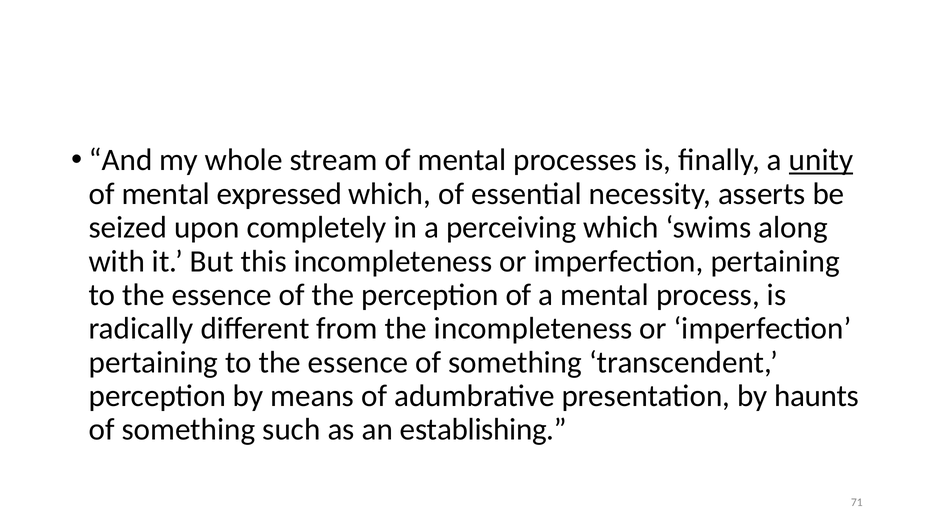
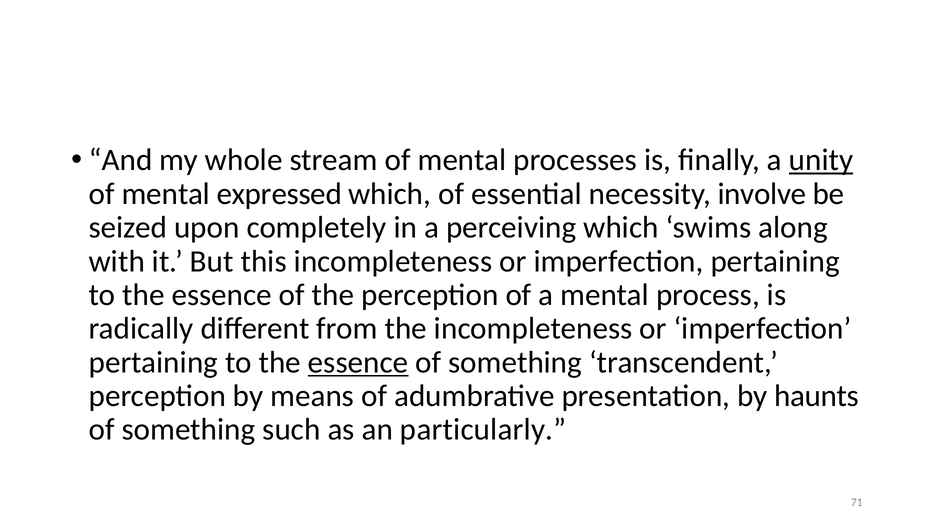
asserts: asserts -> involve (762, 194)
essence underline: none -> present (358, 362)
establishing: establishing -> particularly (483, 429)
